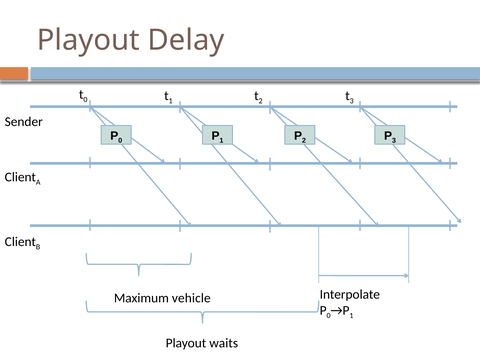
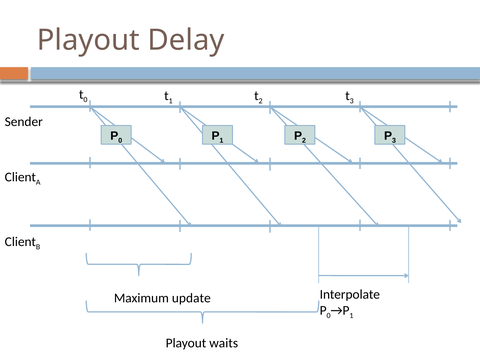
vehicle: vehicle -> update (191, 298)
